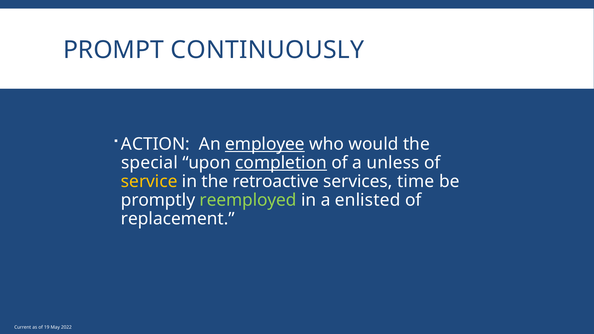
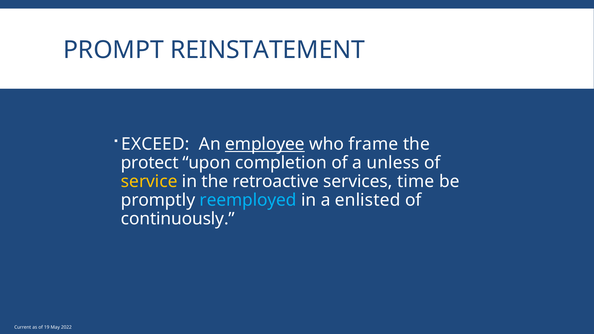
CONTINUOUSLY: CONTINUOUSLY -> REINSTATEMENT (267, 50)
ACTION: ACTION -> EXCEED (155, 144)
would: would -> frame (373, 144)
special: special -> protect (150, 163)
completion underline: present -> none (281, 163)
reemployed colour: light green -> light blue (248, 200)
replacement: replacement -> continuously (178, 219)
